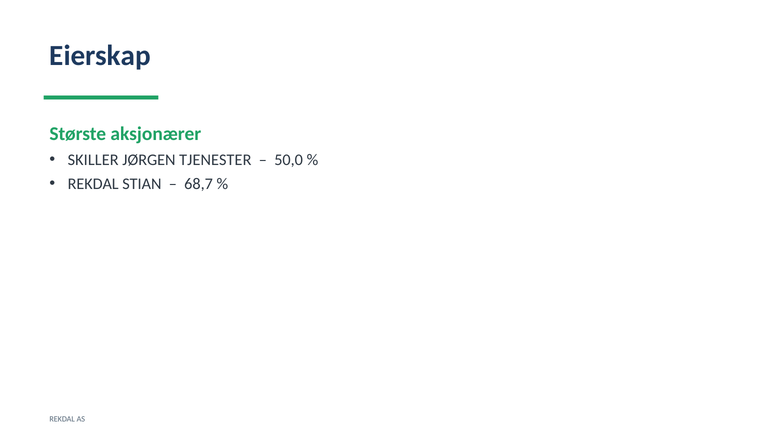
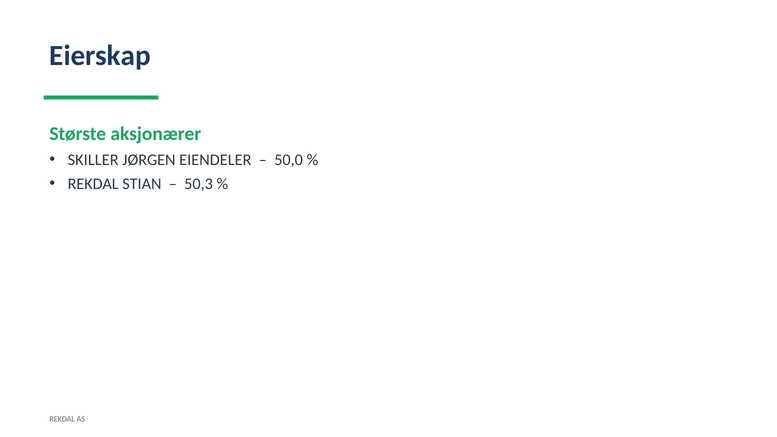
TJENESTER: TJENESTER -> EIENDELER (215, 160)
68,7: 68,7 -> 50,3 (199, 184)
